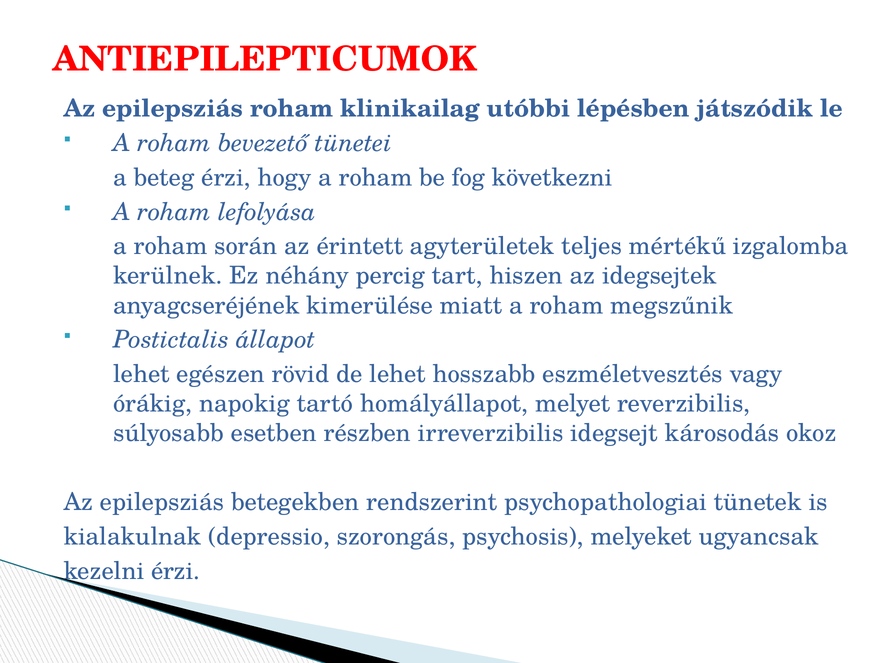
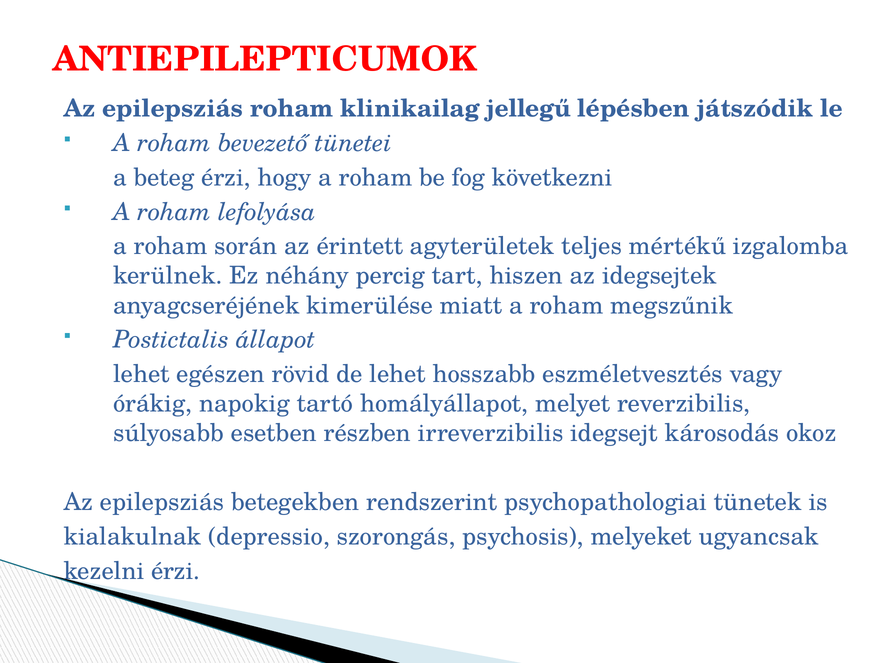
utóbbi: utóbbi -> jellegű (529, 109)
